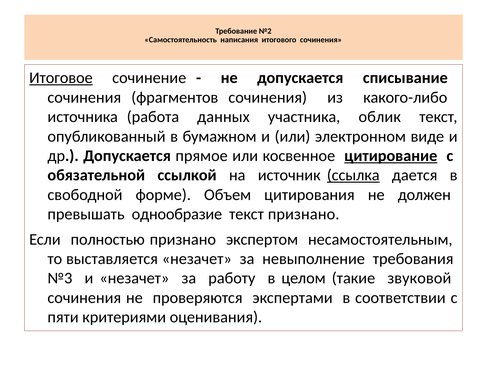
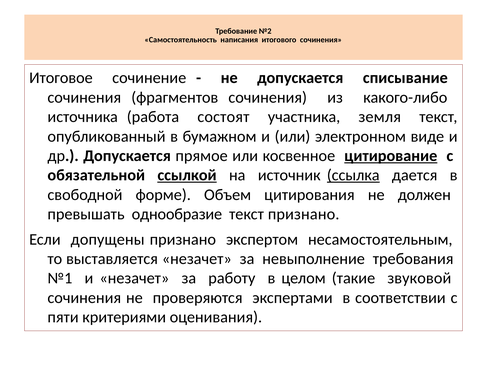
Итоговое underline: present -> none (61, 78)
данных: данных -> состоят (223, 117)
облик: облик -> земля (380, 117)
ссылкой underline: none -> present (187, 175)
полностью: полностью -> допущены (108, 240)
№3: №3 -> №1 (60, 278)
